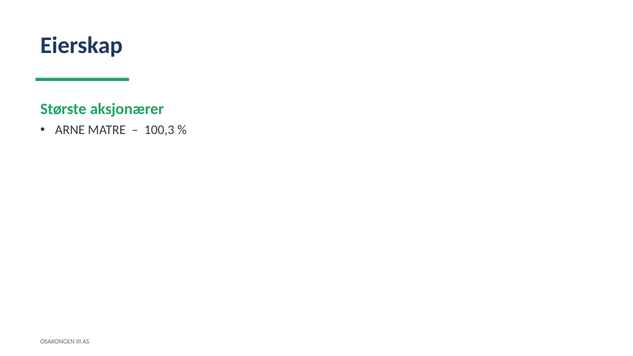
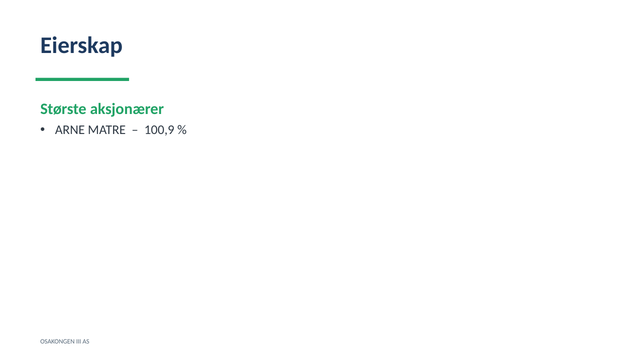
100,3: 100,3 -> 100,9 (159, 130)
